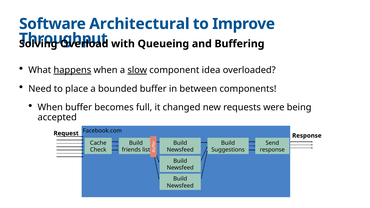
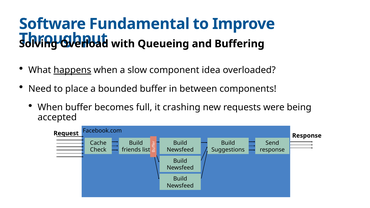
Architectural: Architectural -> Fundamental (139, 24)
slow underline: present -> none (137, 70)
changed: changed -> crashing (182, 108)
